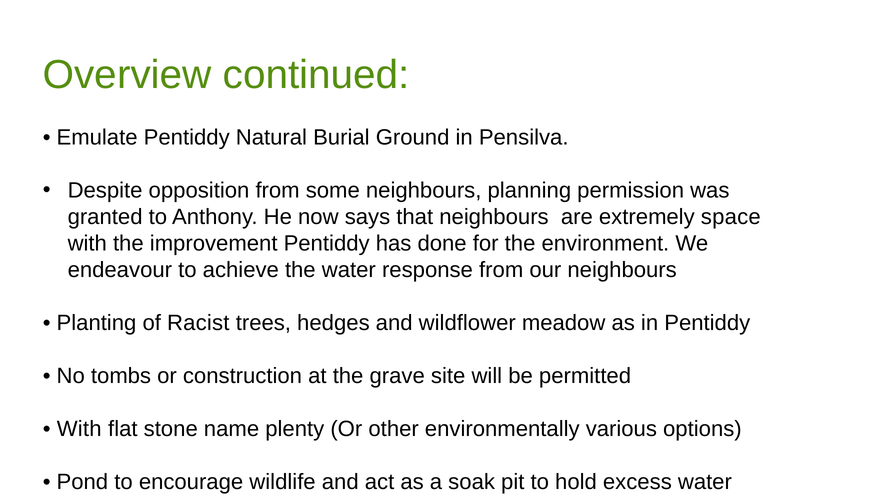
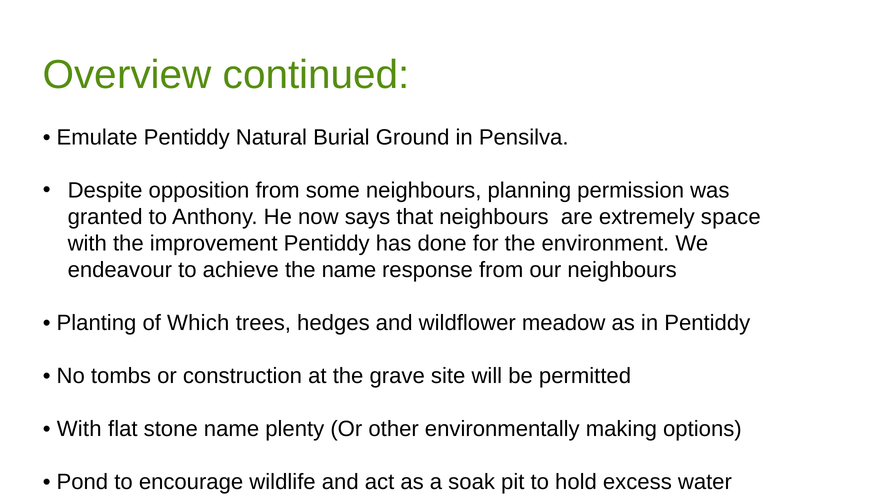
the water: water -> name (349, 270)
Racist: Racist -> Which (198, 323)
various: various -> making (621, 429)
